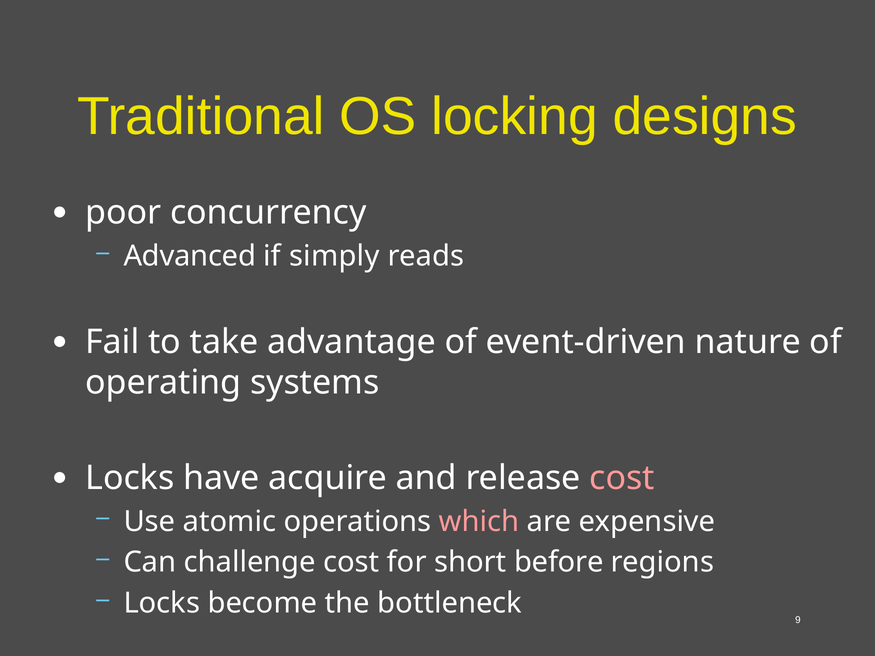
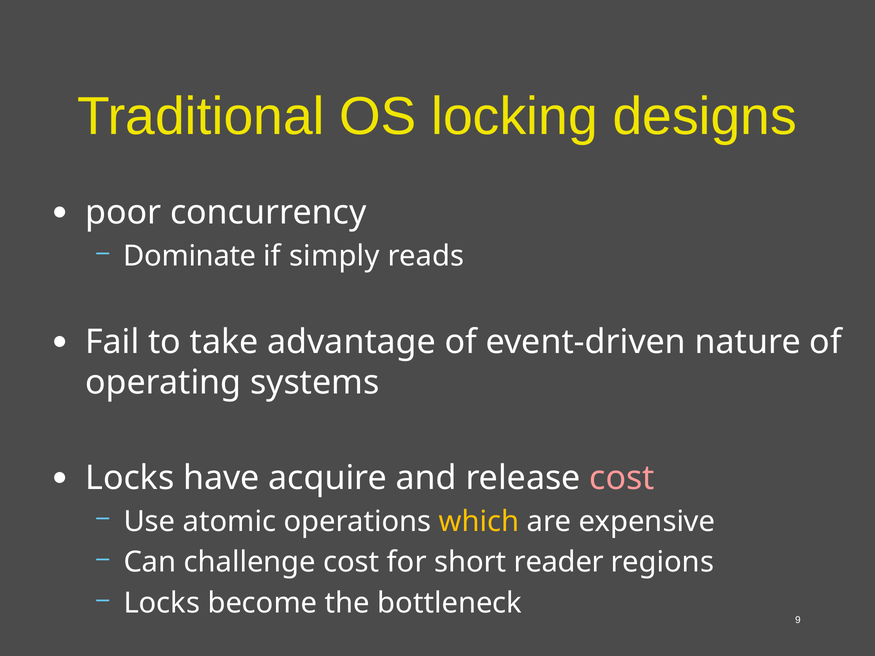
Advanced: Advanced -> Dominate (190, 256)
which colour: pink -> yellow (479, 522)
before: before -> reader (559, 562)
